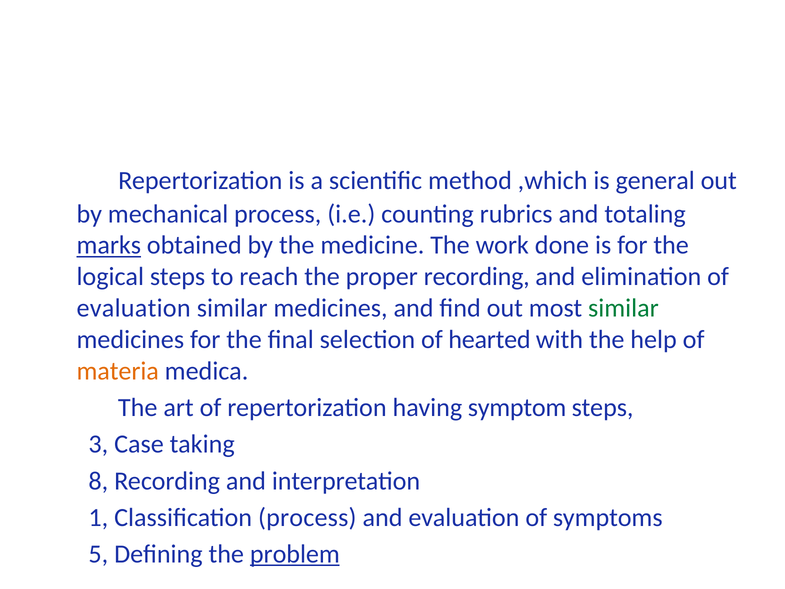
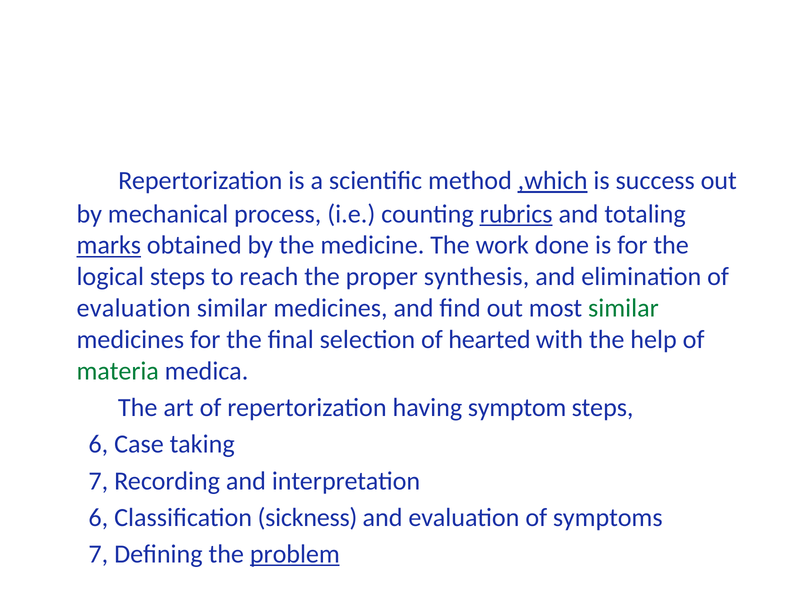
,which underline: none -> present (553, 181)
general: general -> success (655, 181)
rubrics underline: none -> present (516, 214)
proper recording: recording -> synthesis (477, 277)
materia colour: orange -> green (118, 371)
3: 3 -> 6 (98, 444)
8: 8 -> 7 (98, 481)
1: 1 -> 6 (98, 517)
Classification process: process -> sickness (307, 517)
5: 5 -> 7 (98, 554)
